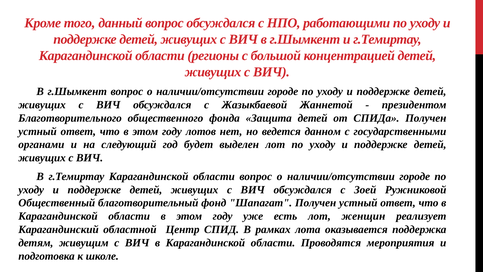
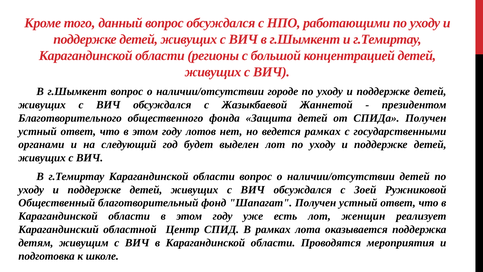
ведется данном: данном -> рамках (323, 131)
городе: городе -> детей (415, 176)
